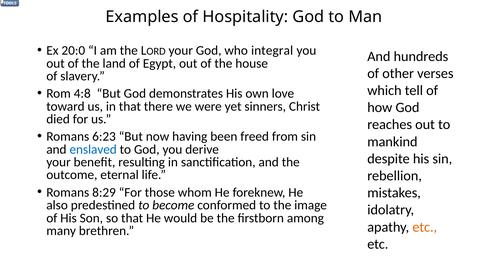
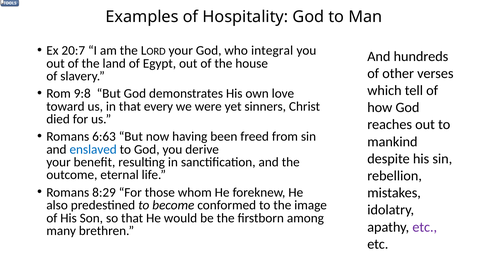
20:0: 20:0 -> 20:7 (73, 51)
4:8: 4:8 -> 9:8 (82, 94)
there: there -> every (158, 107)
6:23: 6:23 -> 6:63 (104, 137)
etc colour: orange -> purple (425, 227)
